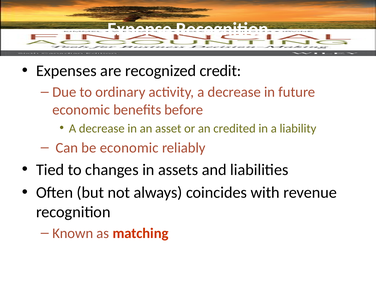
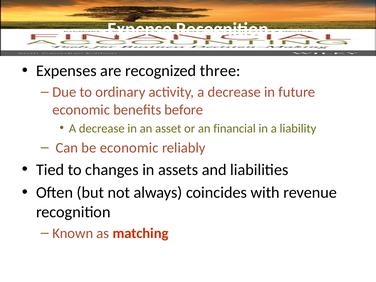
credit: credit -> three (220, 71)
credited: credited -> financial (235, 128)
